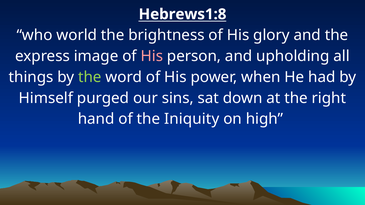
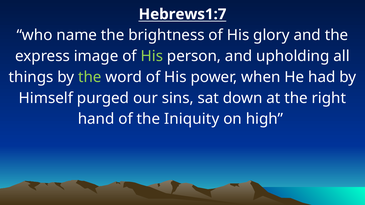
Hebrews1:8: Hebrews1:8 -> Hebrews1:7 (183, 14)
world: world -> name (77, 35)
His colour: pink -> light green (152, 56)
